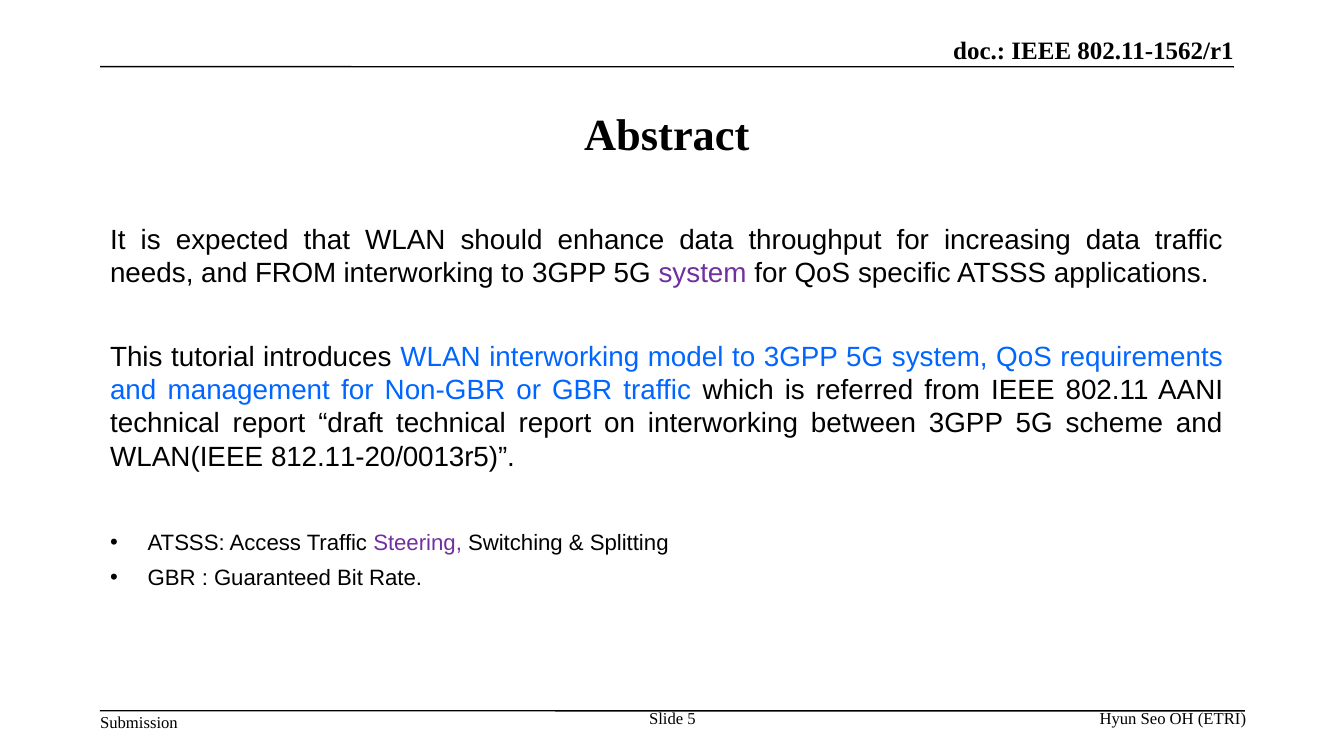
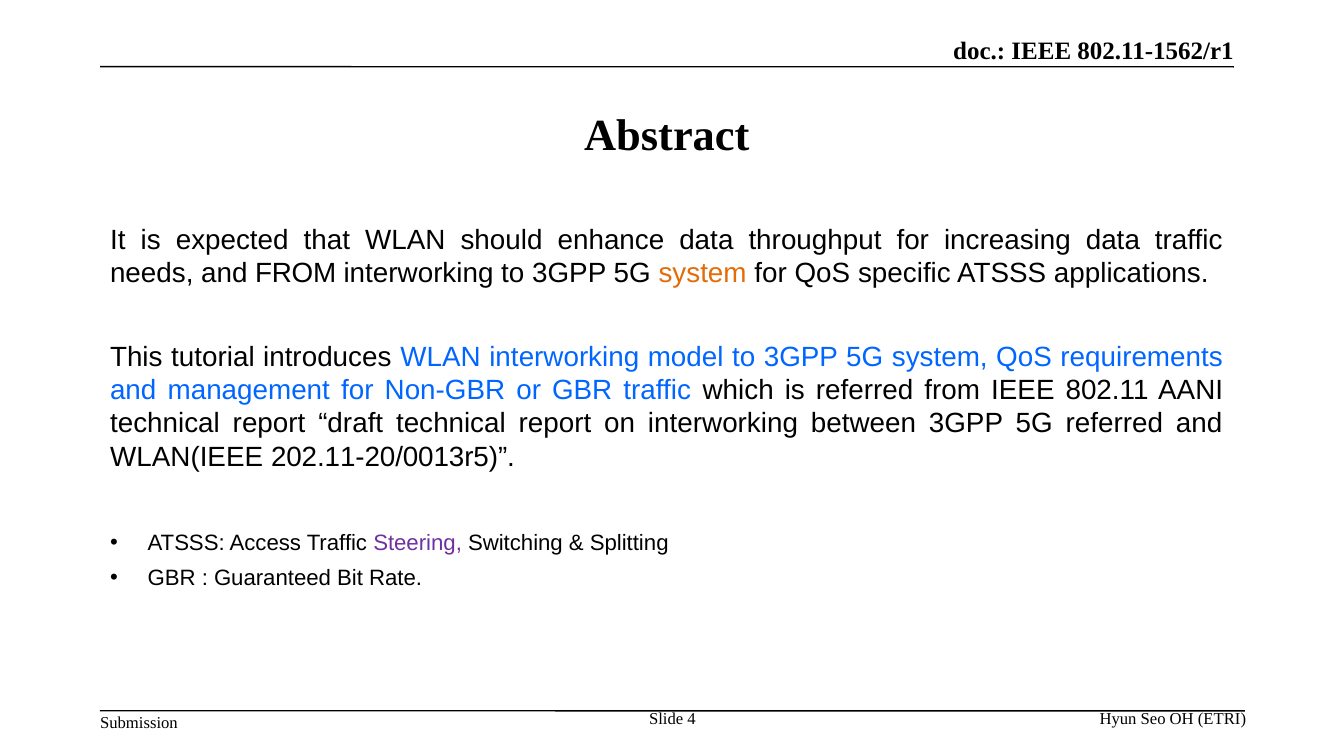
system colour: purple -> orange (703, 274)
5G scheme: scheme -> referred (1114, 424)
812.11-20/0013r5: 812.11-20/0013r5 -> 202.11-20/0013r5 (393, 457)
5: 5 -> 4 (692, 720)
